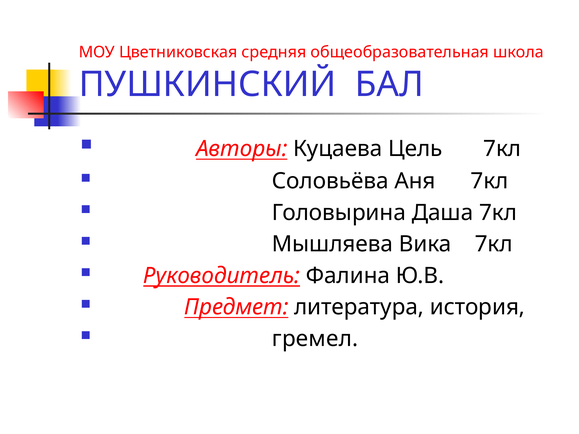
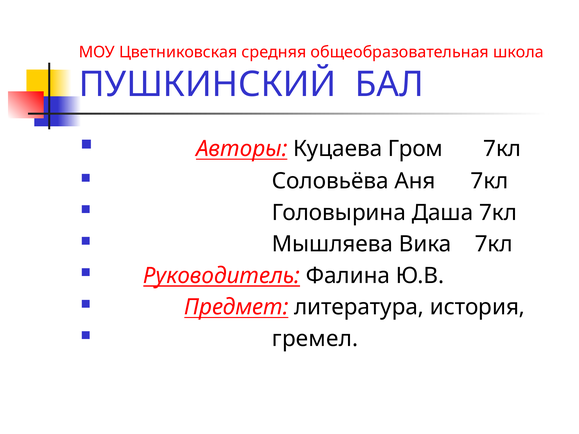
Цель: Цель -> Гром (415, 149)
